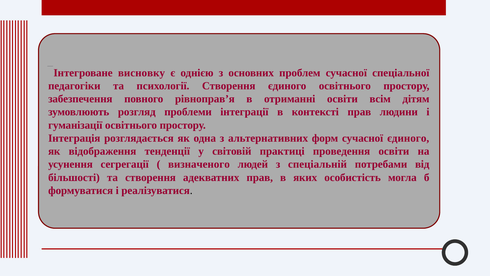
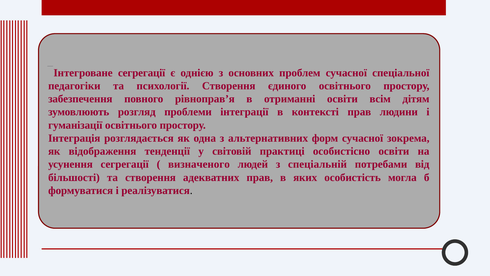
Інтегроване висновку: висновку -> сегрегації (142, 73)
сучасної єдиного: єдиного -> зокрема (408, 138)
проведення: проведення -> особистісно (342, 151)
